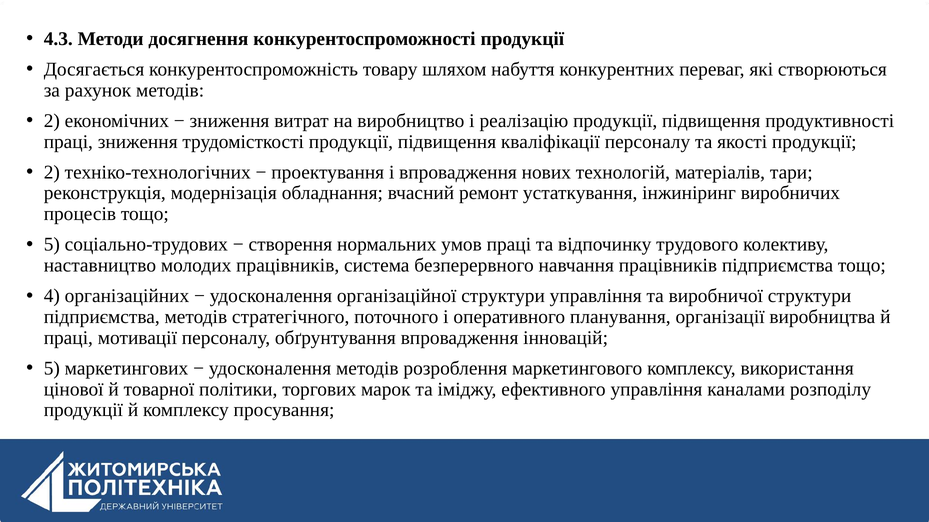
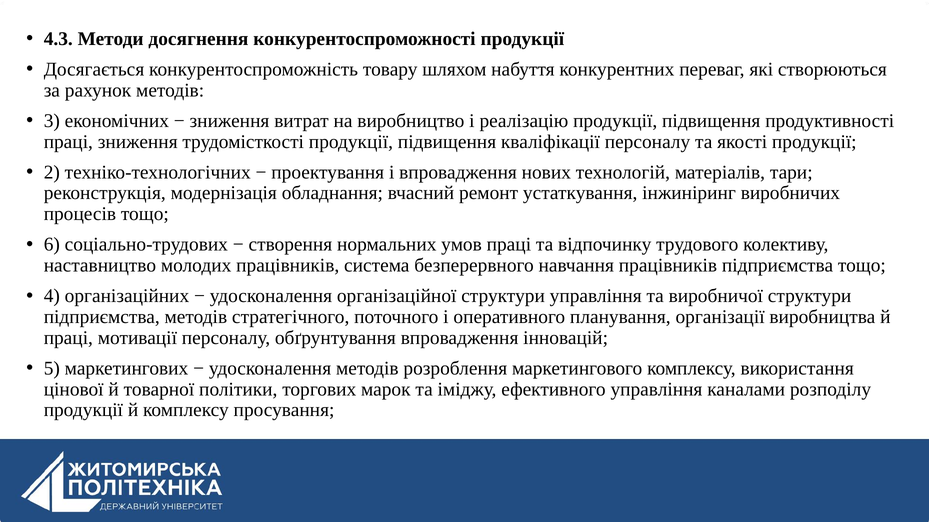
2: 2 -> 3 (52, 121)
5: 5 -> 6 (52, 245)
